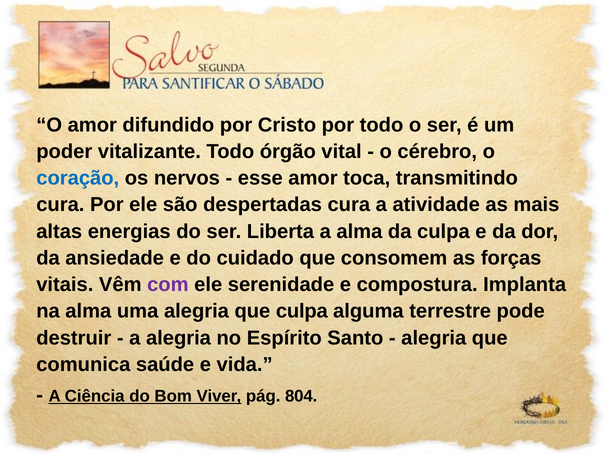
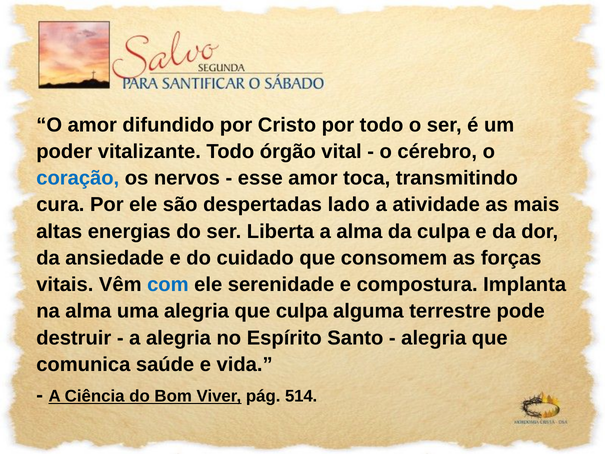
despertadas cura: cura -> lado (349, 205)
com colour: purple -> blue (168, 284)
804: 804 -> 514 (301, 396)
